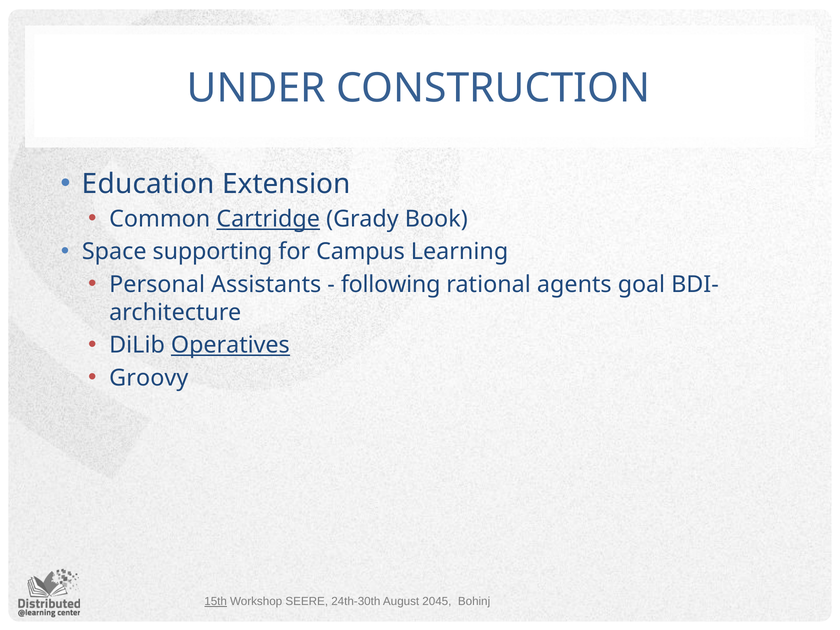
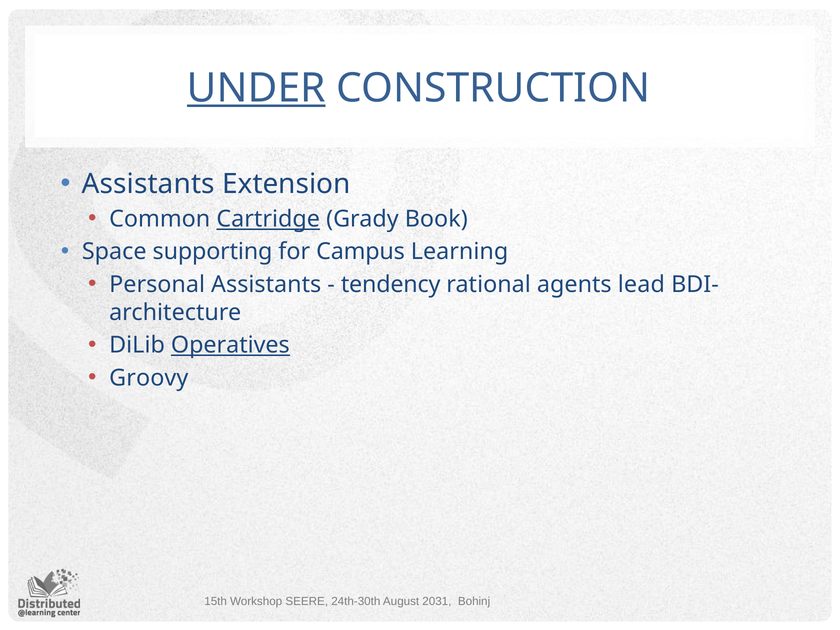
UNDER underline: none -> present (256, 88)
Education: Education -> Assistants (148, 184)
following: following -> tendency (391, 284)
goal: goal -> lead (641, 284)
15th underline: present -> none (216, 601)
2045: 2045 -> 2031 (437, 601)
